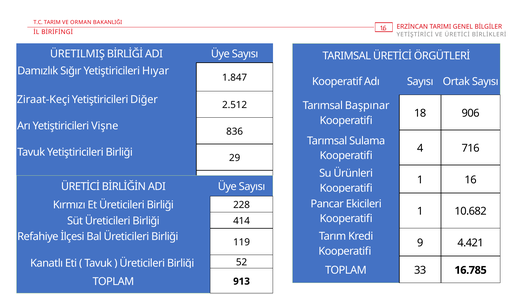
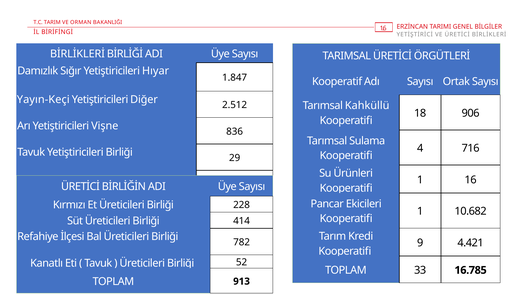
ÜRETILMIŞ: ÜRETILMIŞ -> BİRLİKLERİ (77, 54)
Ziraat-Keçi: Ziraat-Keçi -> Yayın-Keçi (43, 99)
Başpınar: Başpınar -> Kahküllü (367, 106)
119: 119 -> 782 (242, 242)
